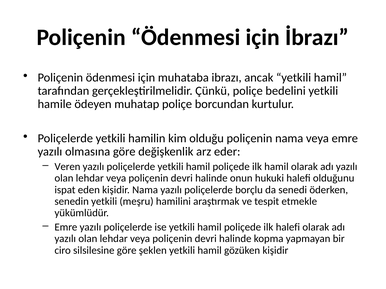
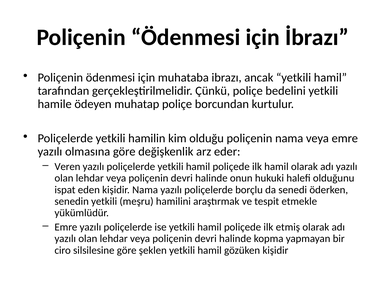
ilk halefi: halefi -> etmiş (288, 227)
